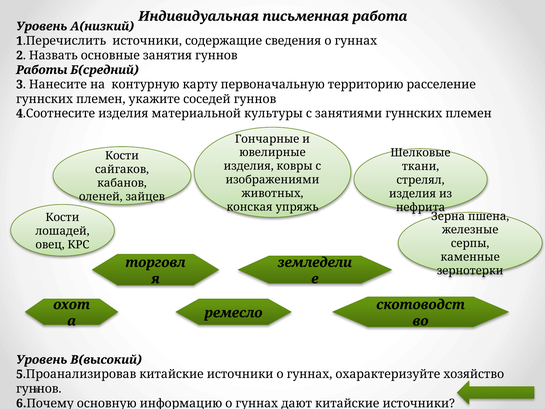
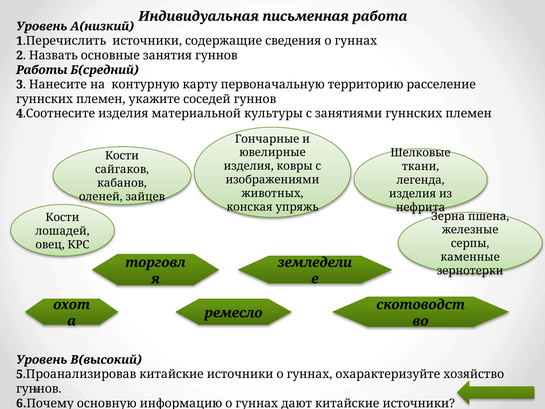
стрелял: стрелял -> легенда (421, 180)
